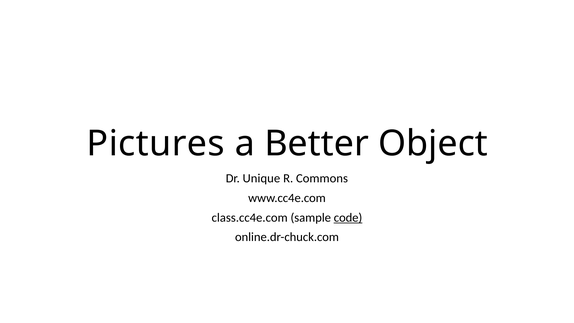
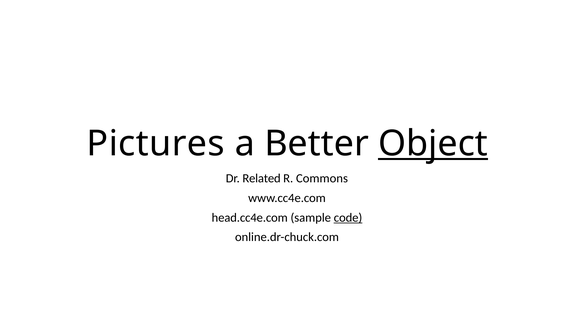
Object underline: none -> present (433, 143)
Unique: Unique -> Related (262, 178)
class.cc4e.com: class.cc4e.com -> head.cc4e.com (250, 218)
